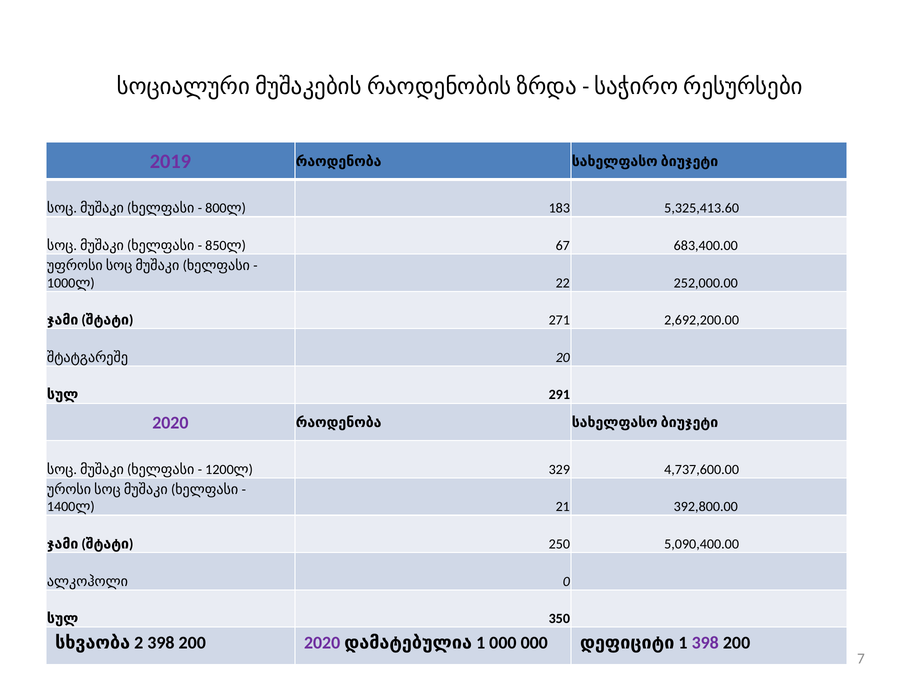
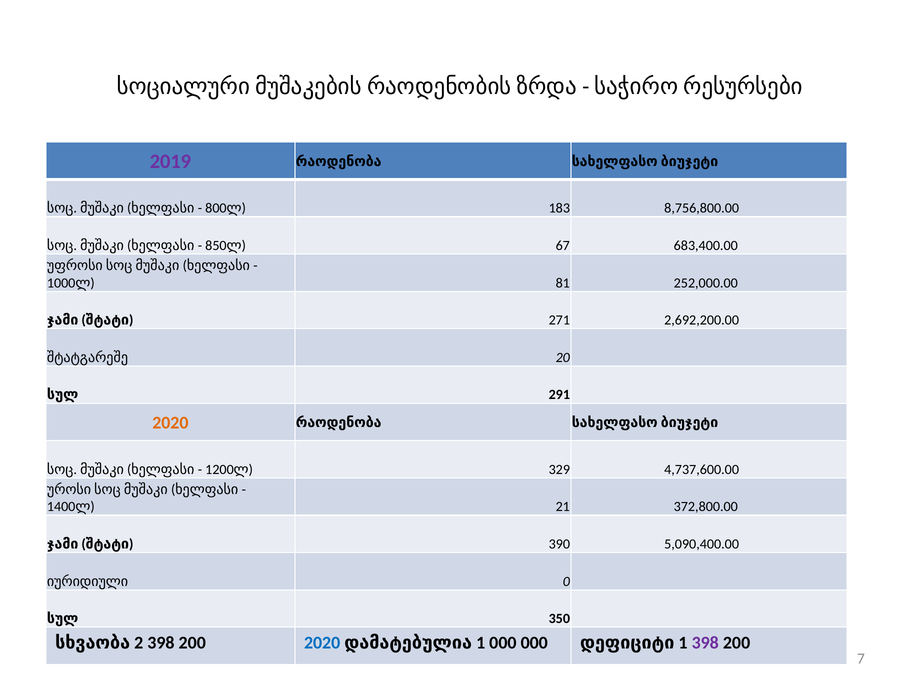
5,325,413.60: 5,325,413.60 -> 8,756,800.00 (702, 208)
22: 22 -> 81 (563, 283)
2020 colour: purple -> orange (170, 423)
392,800.00: 392,800.00 -> 372,800.00 (706, 507)
250: 250 -> 390 (559, 544)
ალკოჰოლი: ალკოჰოლი -> იურიდიული (87, 581)
2020 colour: purple -> blue (322, 643)
